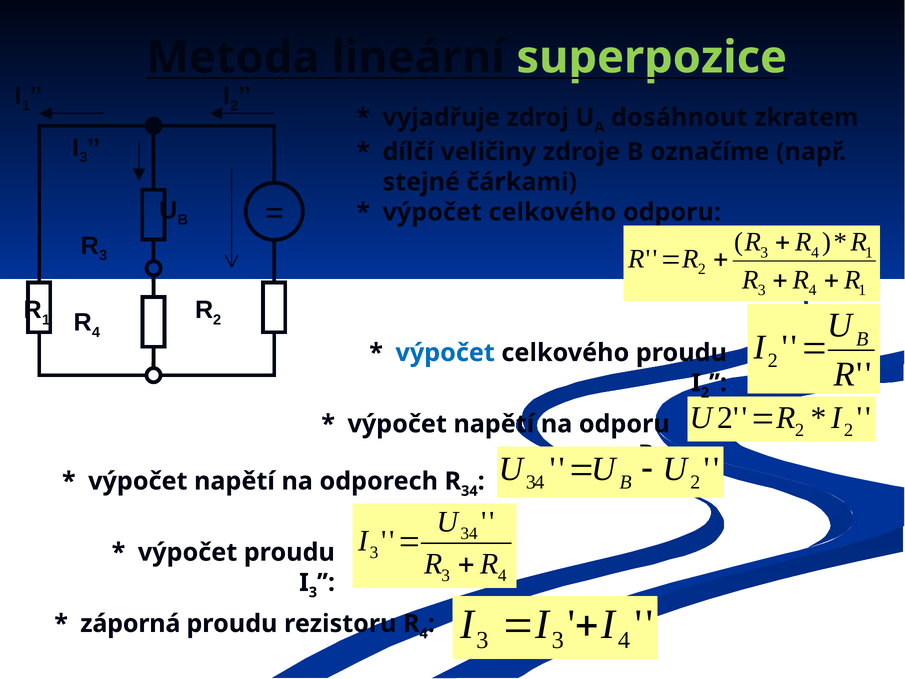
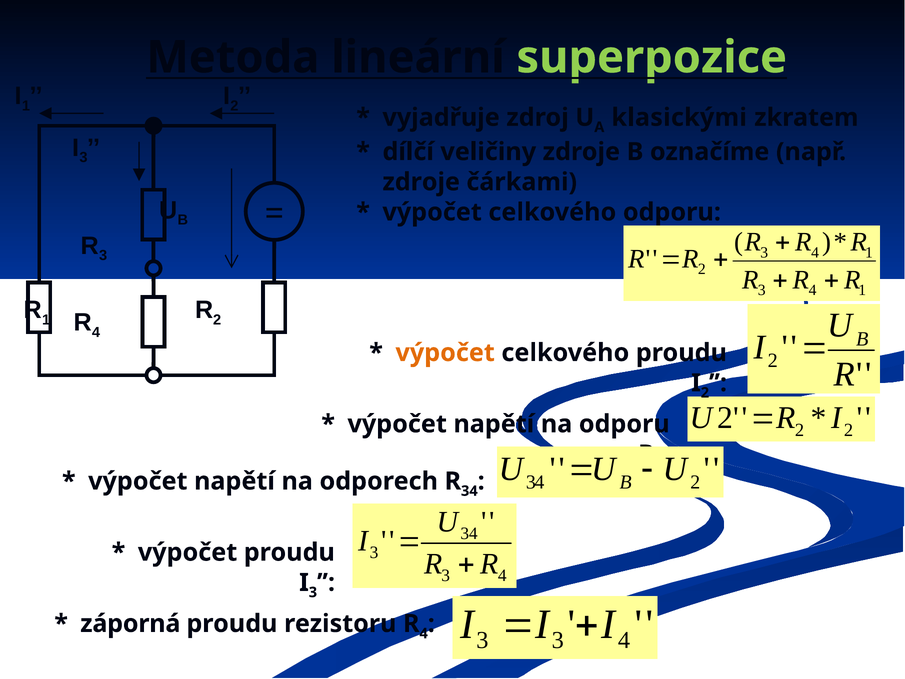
dosáhnout: dosáhnout -> klasickými (679, 117)
stejné: stejné -> zdroje (421, 182)
výpočet colour: blue -> orange (445, 353)
